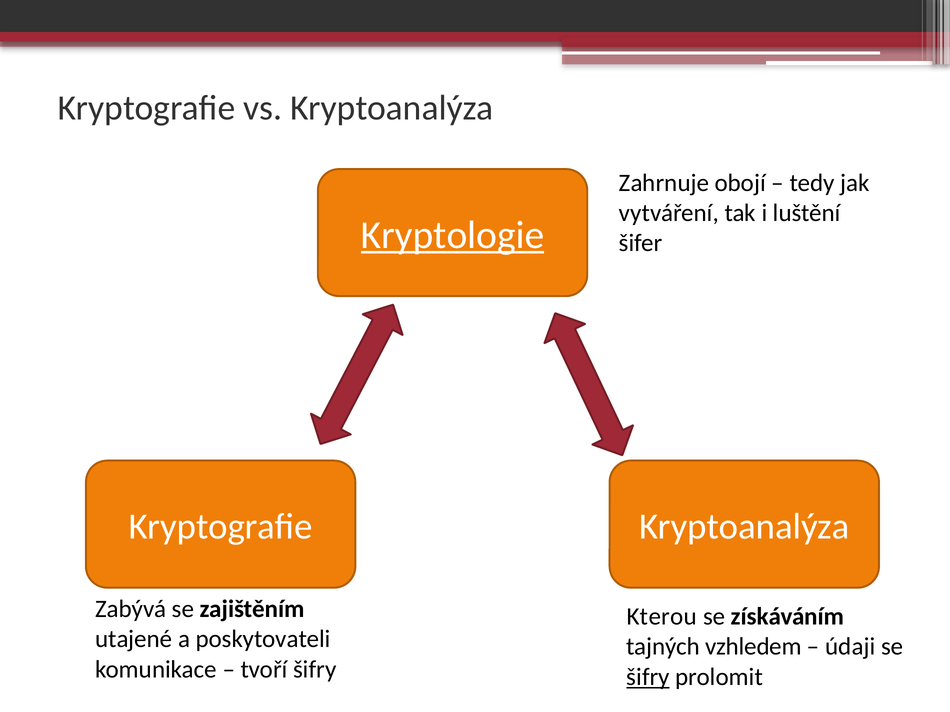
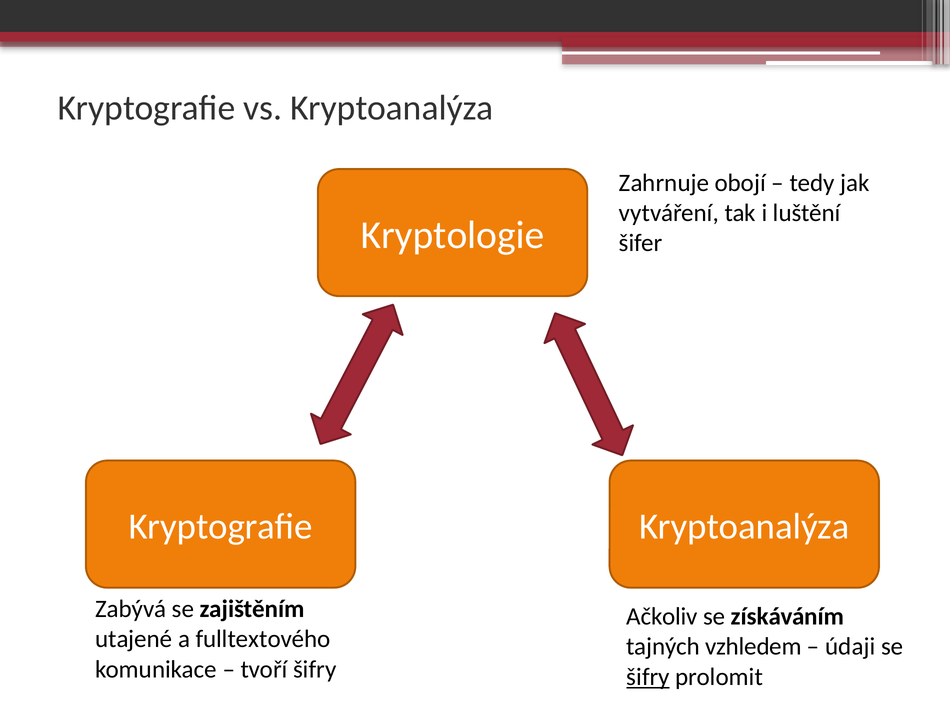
Kryptologie underline: present -> none (452, 235)
Kterou: Kterou -> Ačkoliv (662, 617)
poskytovateli: poskytovateli -> fulltextového (263, 640)
